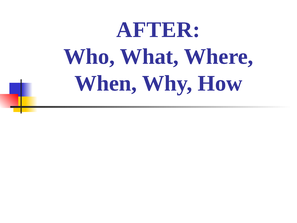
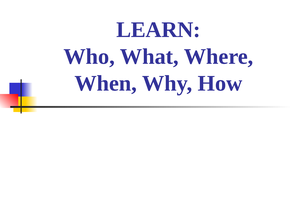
AFTER: AFTER -> LEARN (158, 30)
